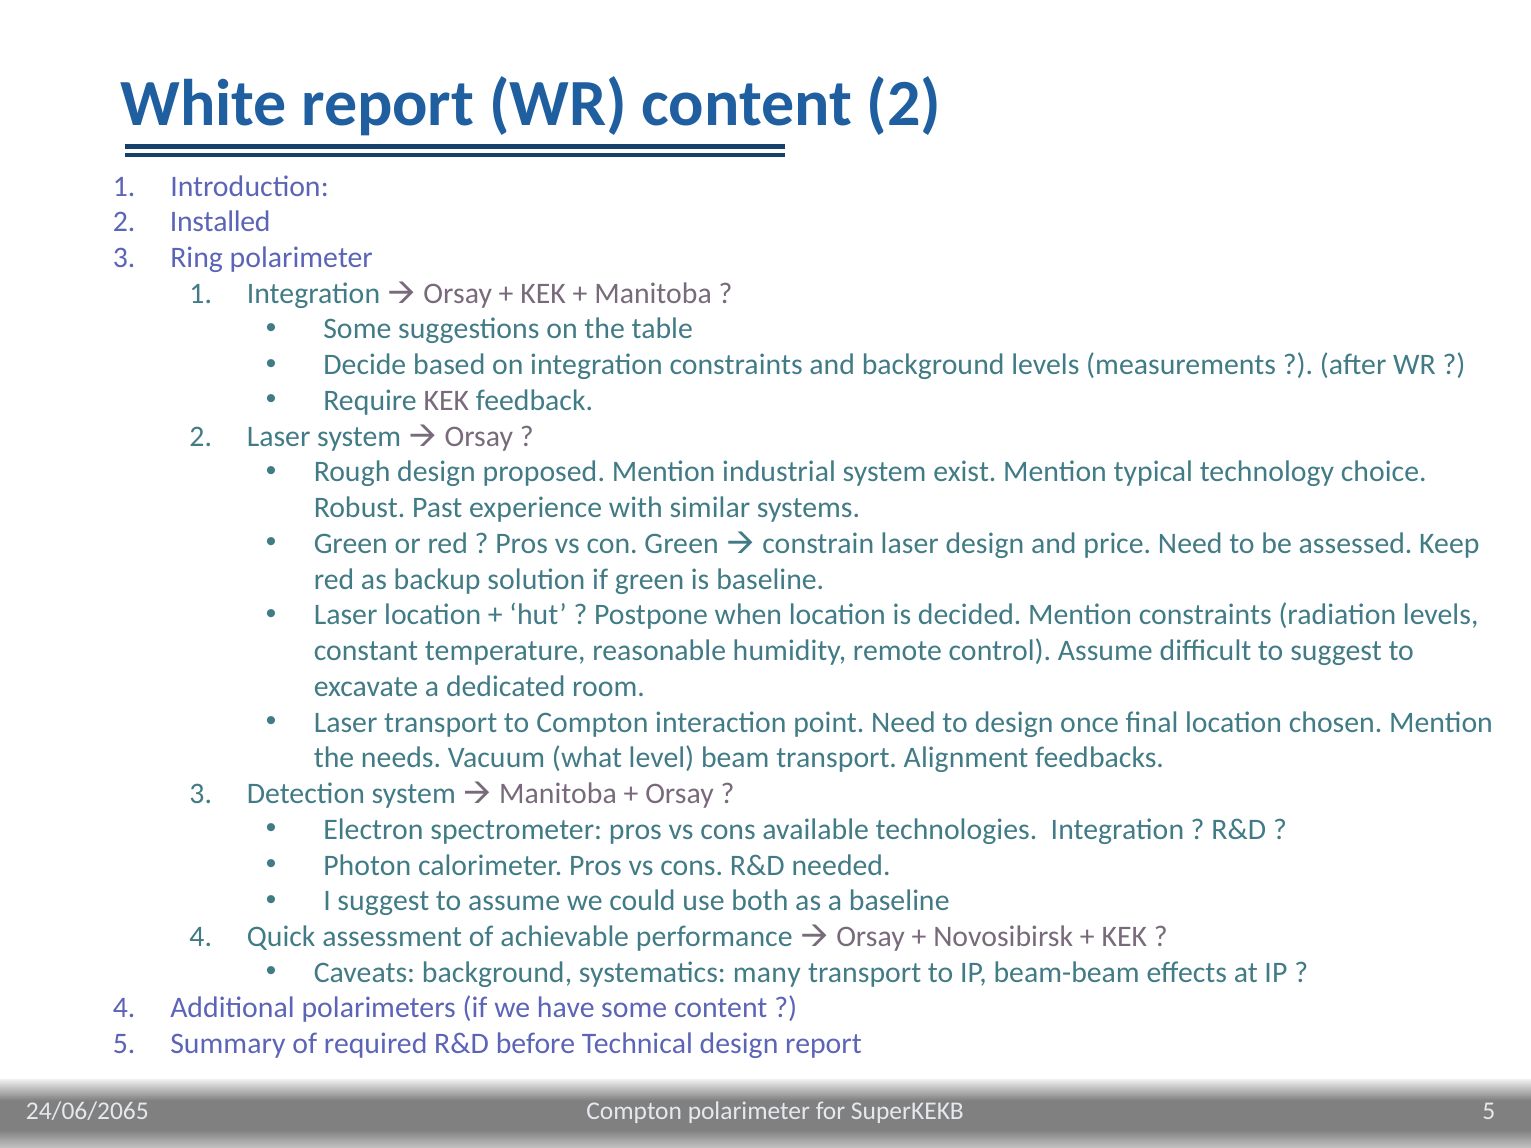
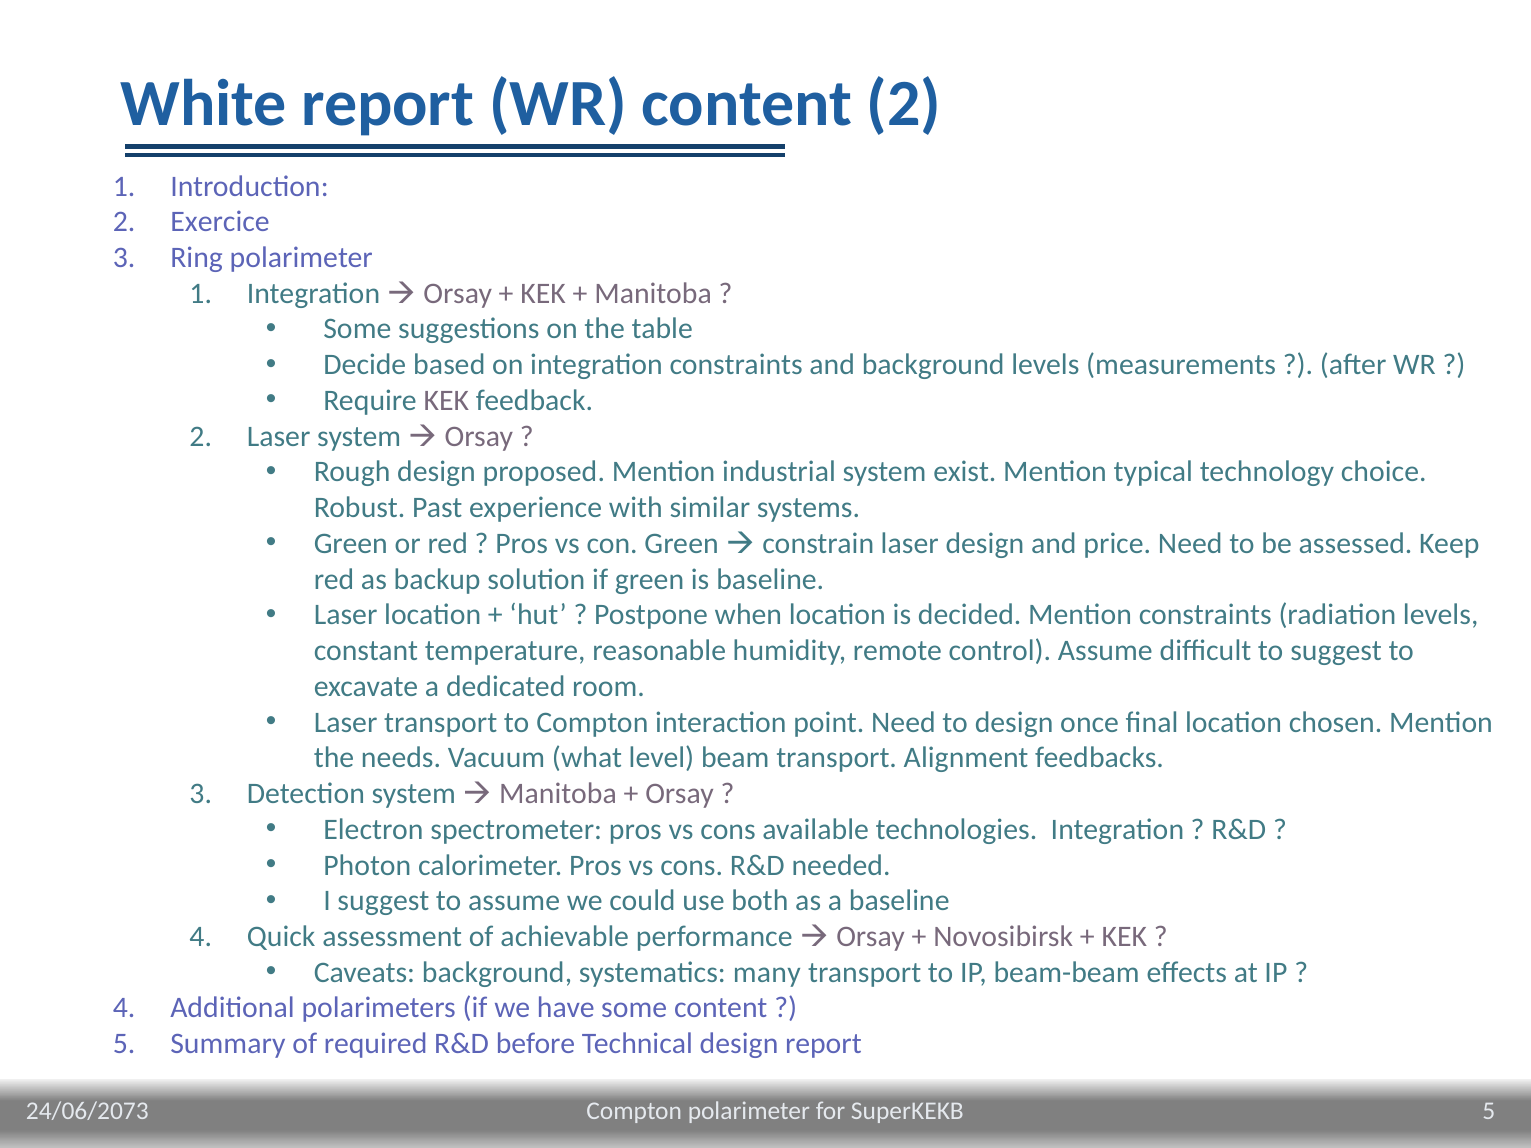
Installed: Installed -> Exercice (220, 222)
24/06/2065: 24/06/2065 -> 24/06/2073 (87, 1112)
